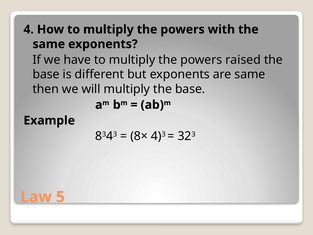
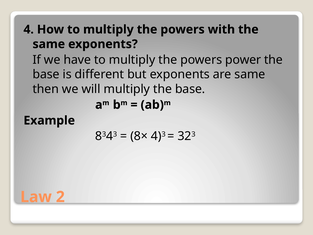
raised: raised -> power (243, 60)
5: 5 -> 2 (60, 197)
